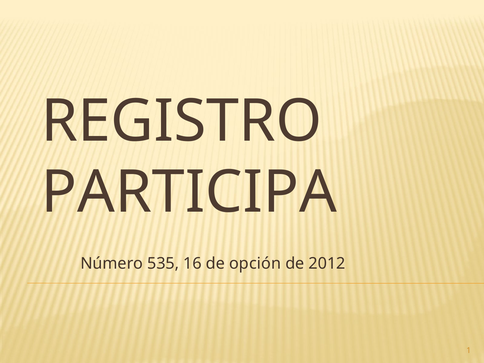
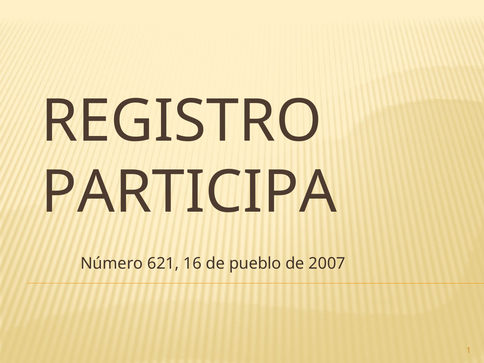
535: 535 -> 621 (163, 264)
opción: opción -> pueblo (255, 264)
2012: 2012 -> 2007 (327, 264)
